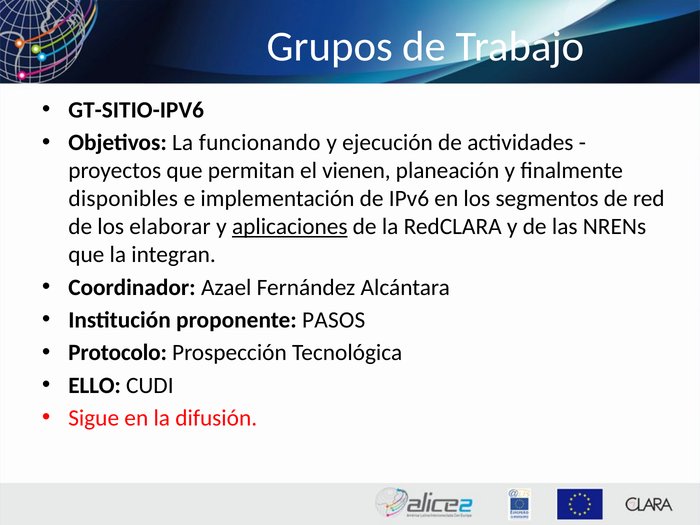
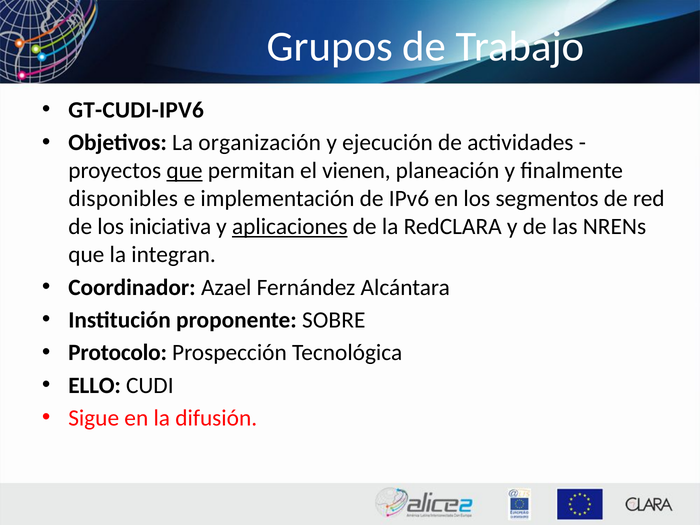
GT-SITIO-IPV6: GT-SITIO-IPV6 -> GT-CUDI-IPV6 (136, 110)
funcionando: funcionando -> organización (260, 143)
que underline: none -> present (185, 171)
elaborar: elaborar -> iniciativa (170, 227)
PASOS: PASOS -> SOBRE (334, 320)
